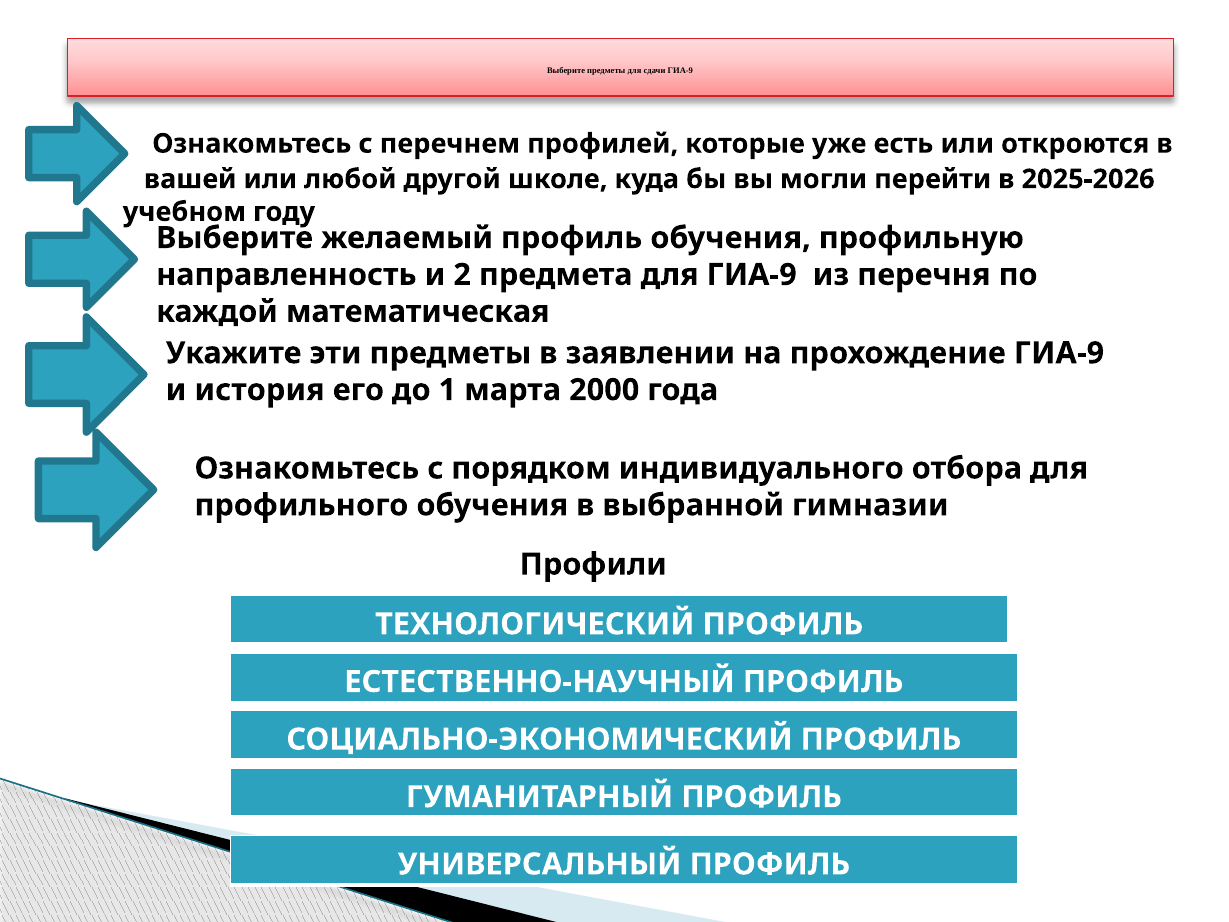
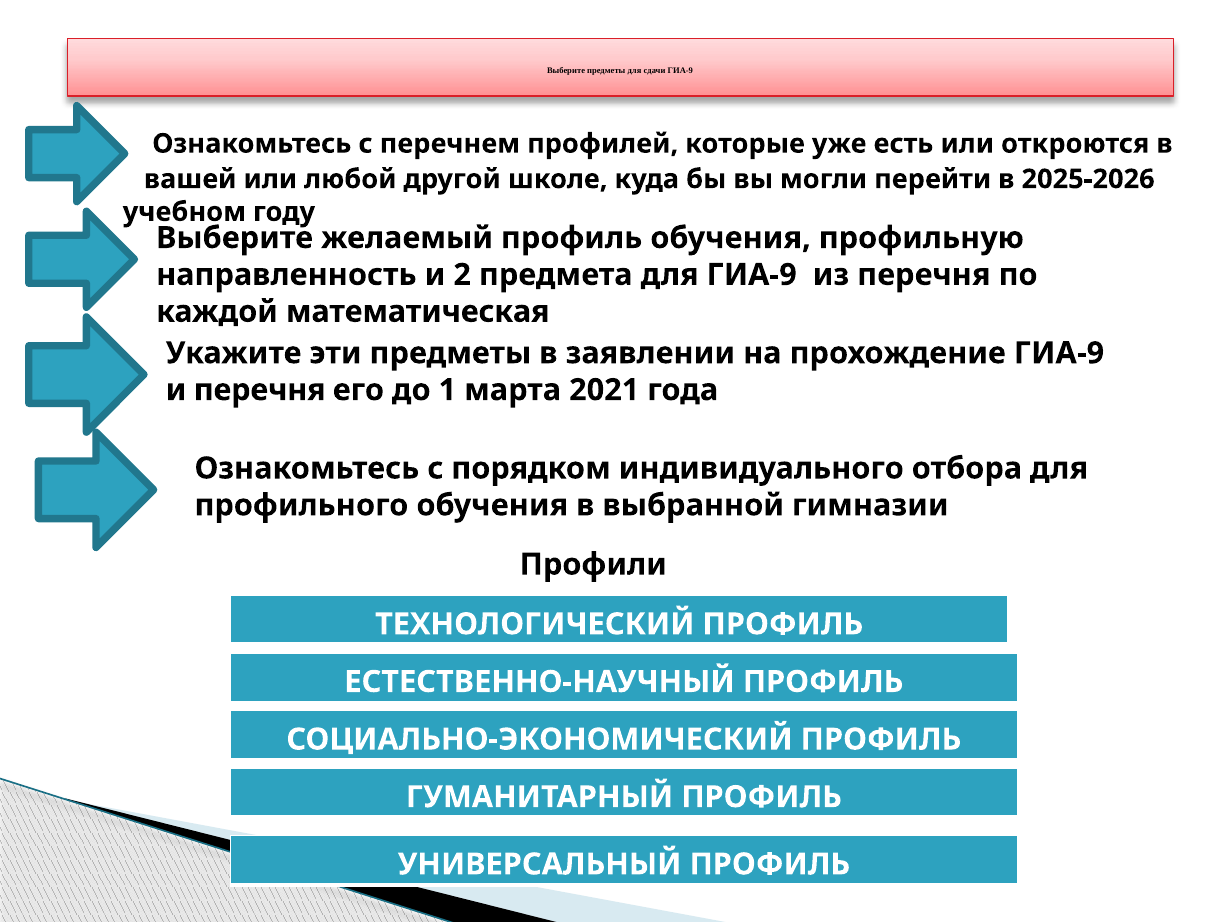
и история: история -> перечня (260, 390)
2000: 2000 -> 2021 (604, 390)
